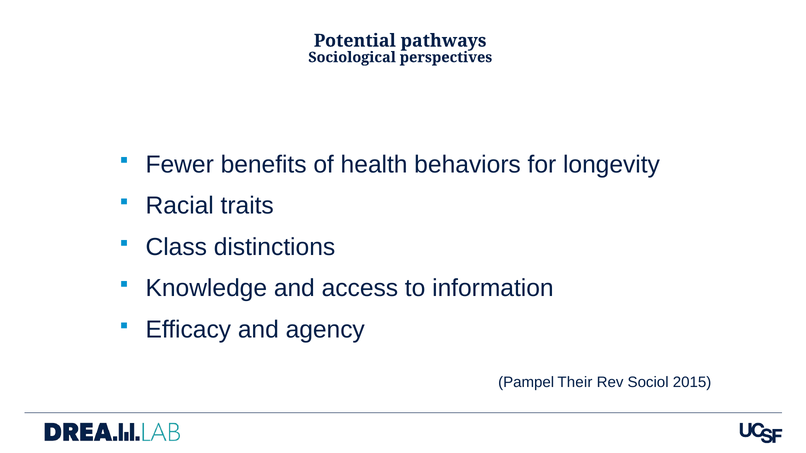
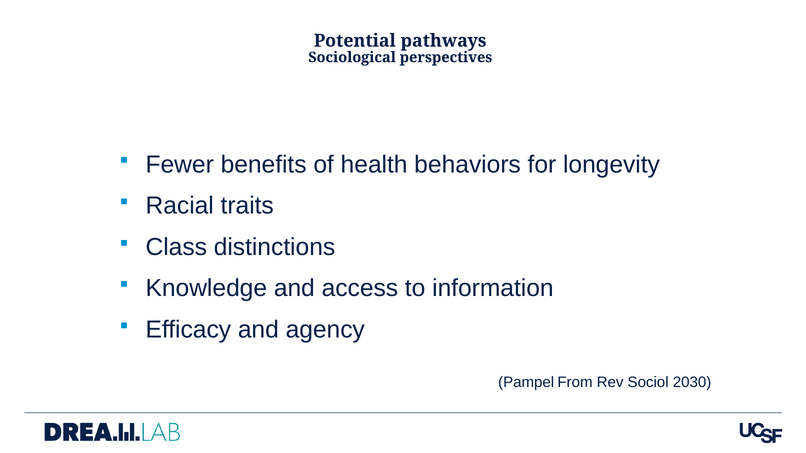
Their: Their -> From (575, 383)
2015: 2015 -> 2030 (692, 383)
